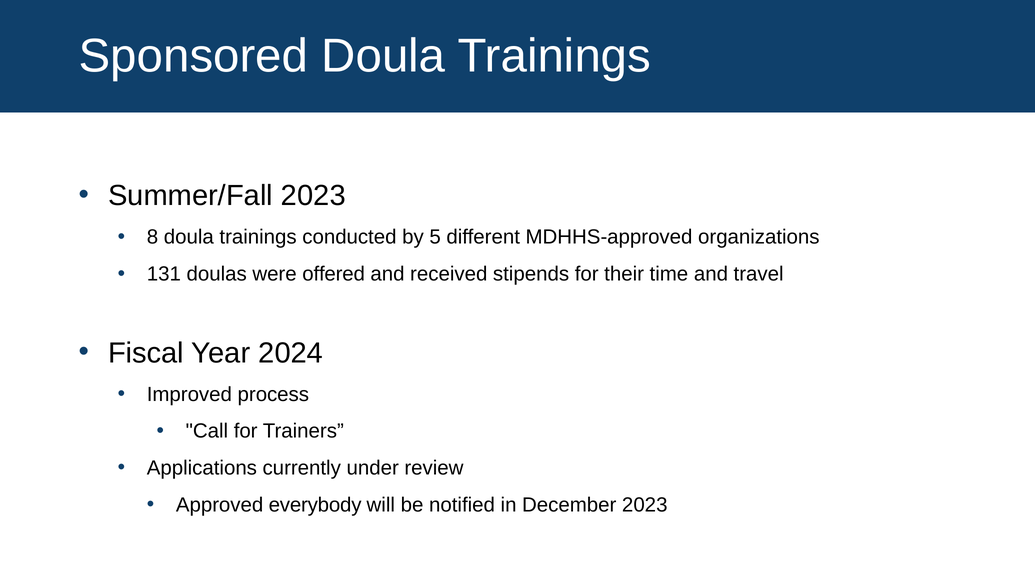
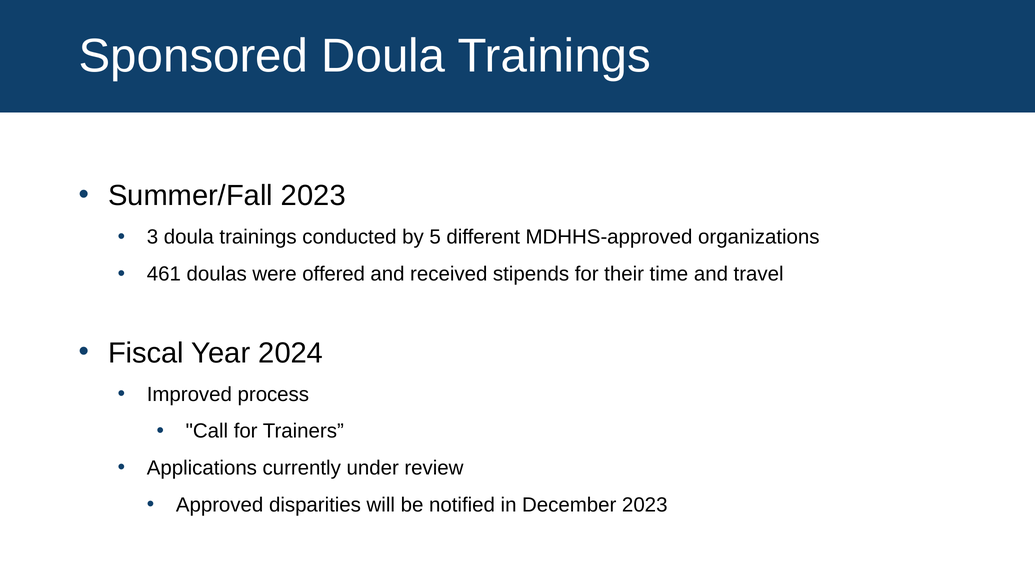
8: 8 -> 3 (153, 237)
131: 131 -> 461 (164, 274)
everybody: everybody -> disparities (315, 505)
